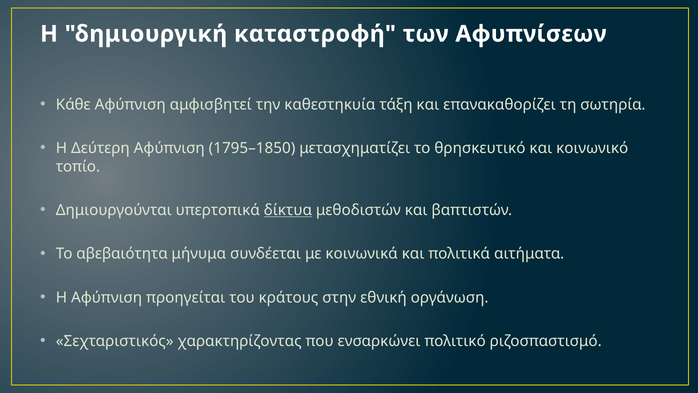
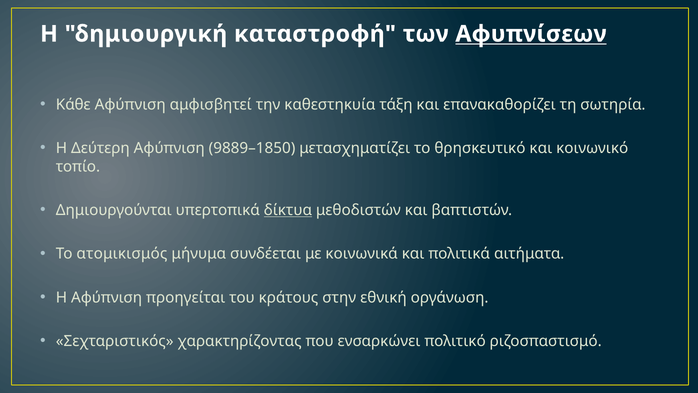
Αφυπνίσεων underline: none -> present (531, 34)
1795–1850: 1795–1850 -> 9889–1850 (252, 148)
αβεβαιότητα: αβεβαιότητα -> ατομικισμός (122, 254)
